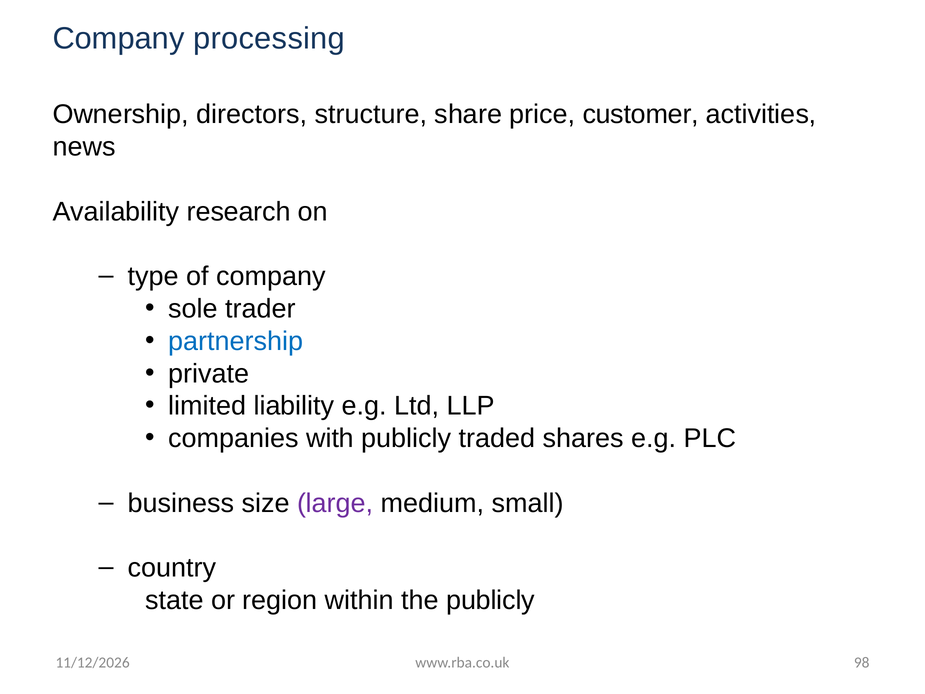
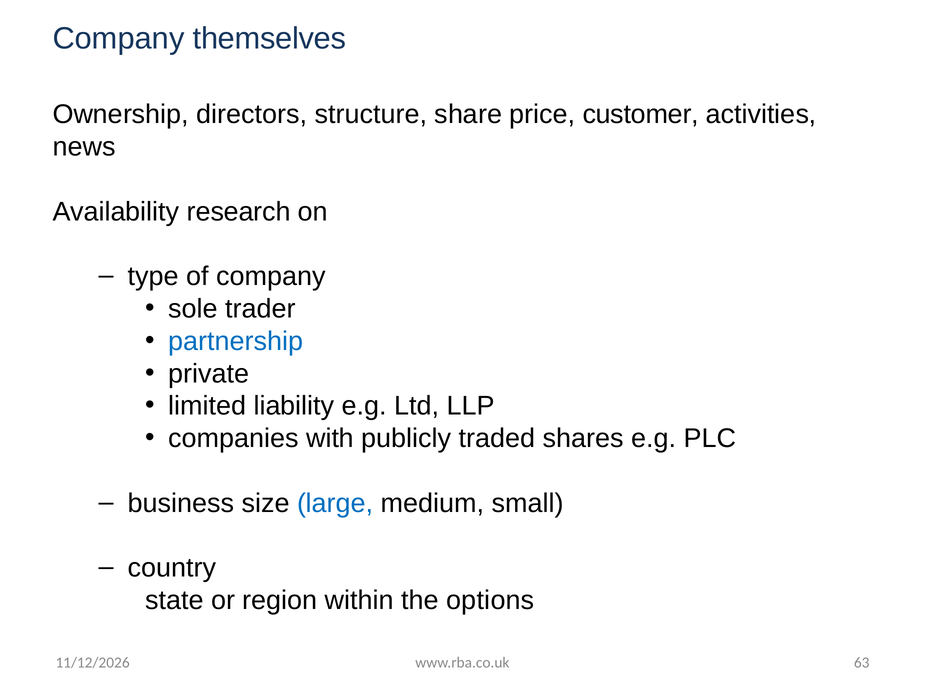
processing: processing -> themselves (269, 39)
large colour: purple -> blue (335, 503)
the publicly: publicly -> options (490, 600)
98: 98 -> 63 (862, 662)
